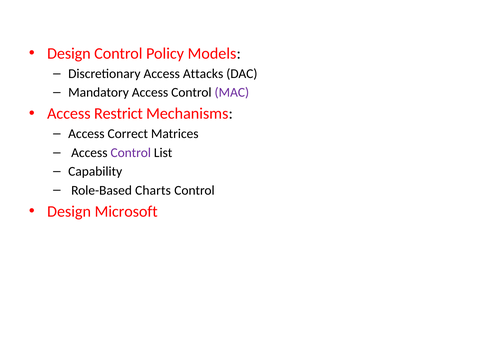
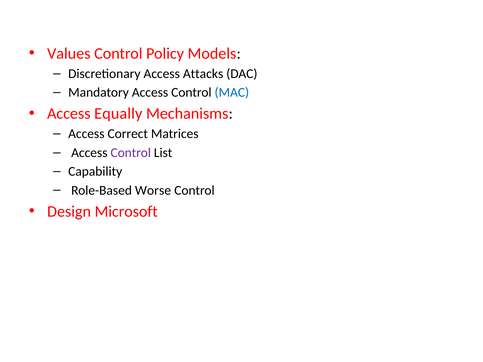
Design: Design -> Values (69, 54)
MAC colour: purple -> blue (232, 93)
Restrict: Restrict -> Equally (118, 114)
Charts: Charts -> Worse (153, 190)
